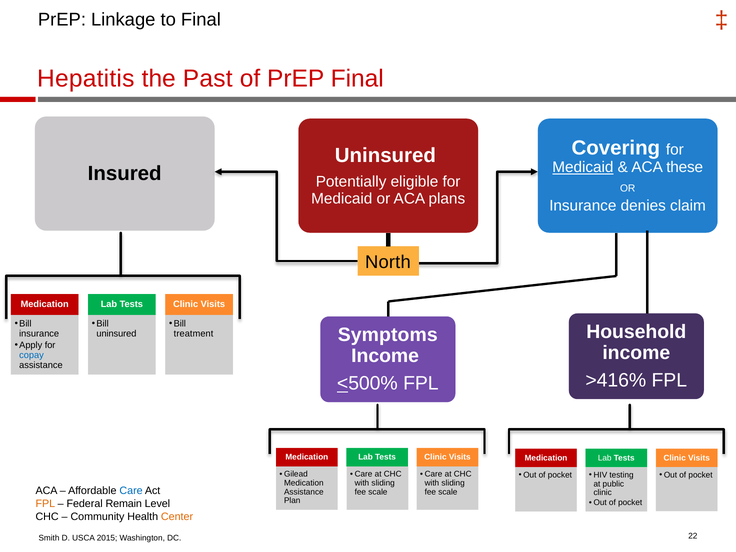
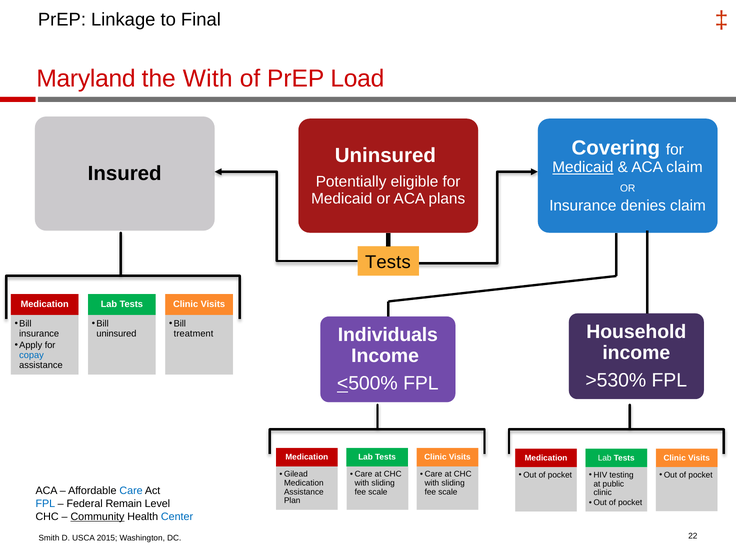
Hepatitis: Hepatitis -> Maryland (86, 79)
the Past: Past -> With (208, 79)
PrEP Final: Final -> Load (357, 79)
ACA these: these -> claim (685, 167)
North: North -> Tests (388, 262)
Symptoms: Symptoms -> Individuals (388, 335)
>416%: >416% -> >530% (616, 380)
FPL colour: orange -> blue (45, 504)
Community underline: none -> present (97, 517)
Center colour: orange -> blue (177, 517)
